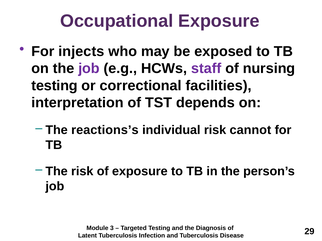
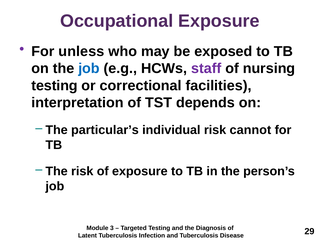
injects: injects -> unless (81, 51)
job colour: purple -> blue (89, 69)
reactions’s: reactions’s -> particular’s (105, 130)
